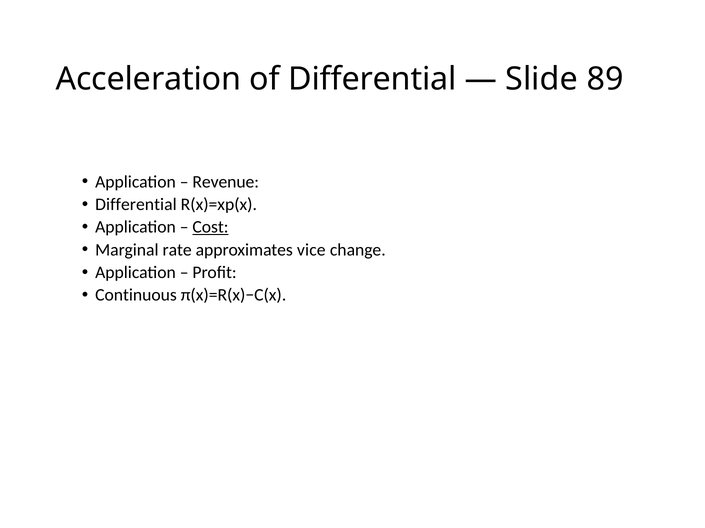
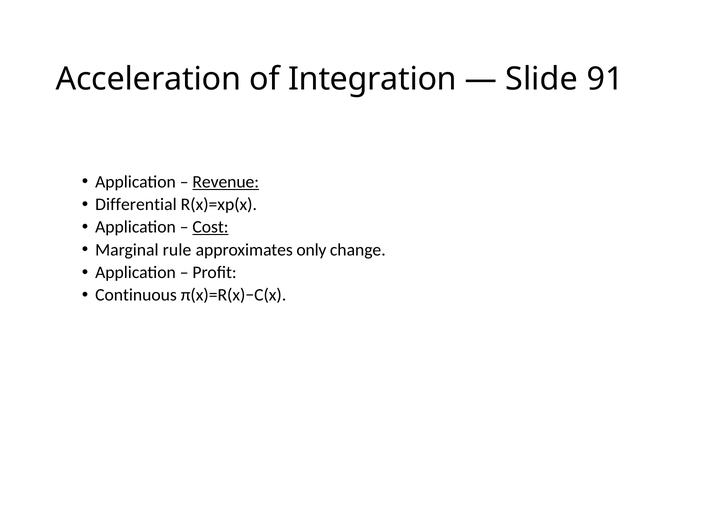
of Differential: Differential -> Integration (373, 79)
89: 89 -> 91 (605, 79)
Revenue underline: none -> present (226, 182)
rate: rate -> rule (177, 250)
vice: vice -> only (311, 250)
